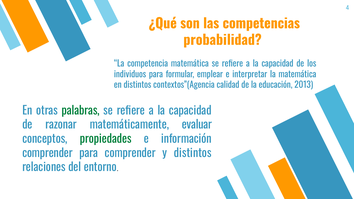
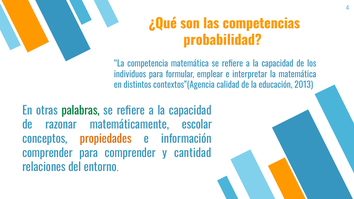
evaluar: evaluar -> escolar (197, 125)
propiedades colour: green -> orange (106, 139)
y distintos: distintos -> cantidad (193, 153)
